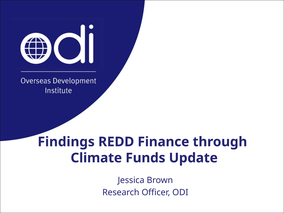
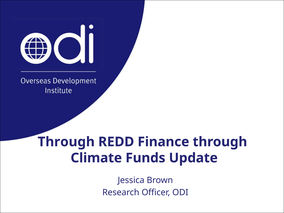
Findings: Findings -> Through (66, 142)
